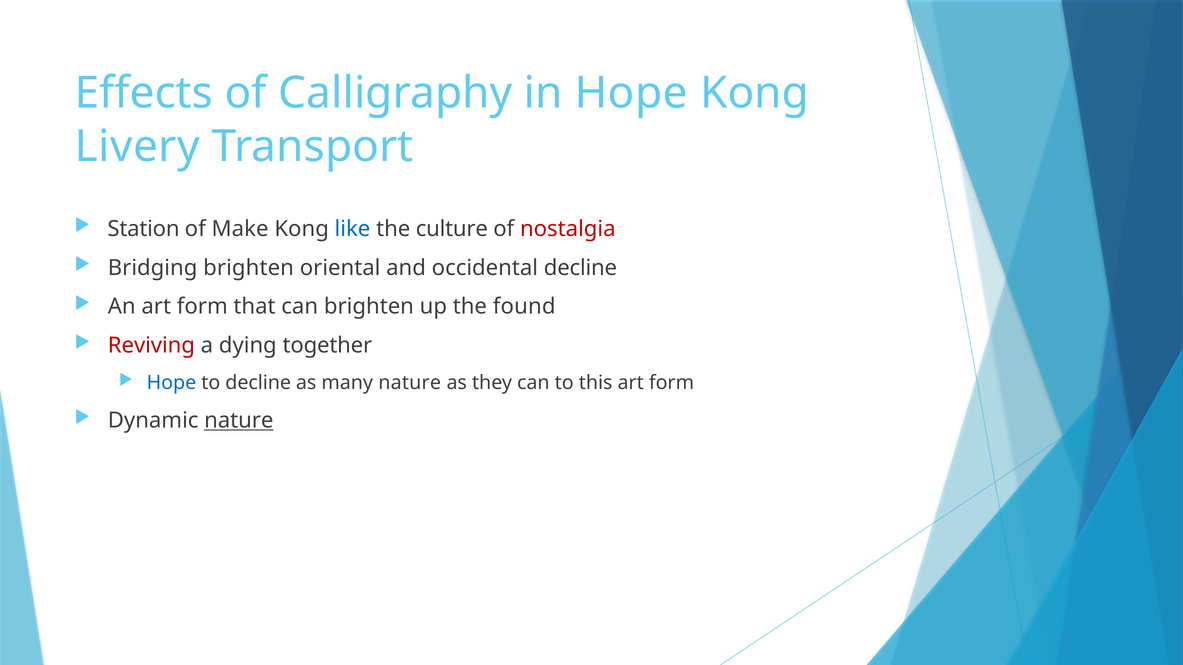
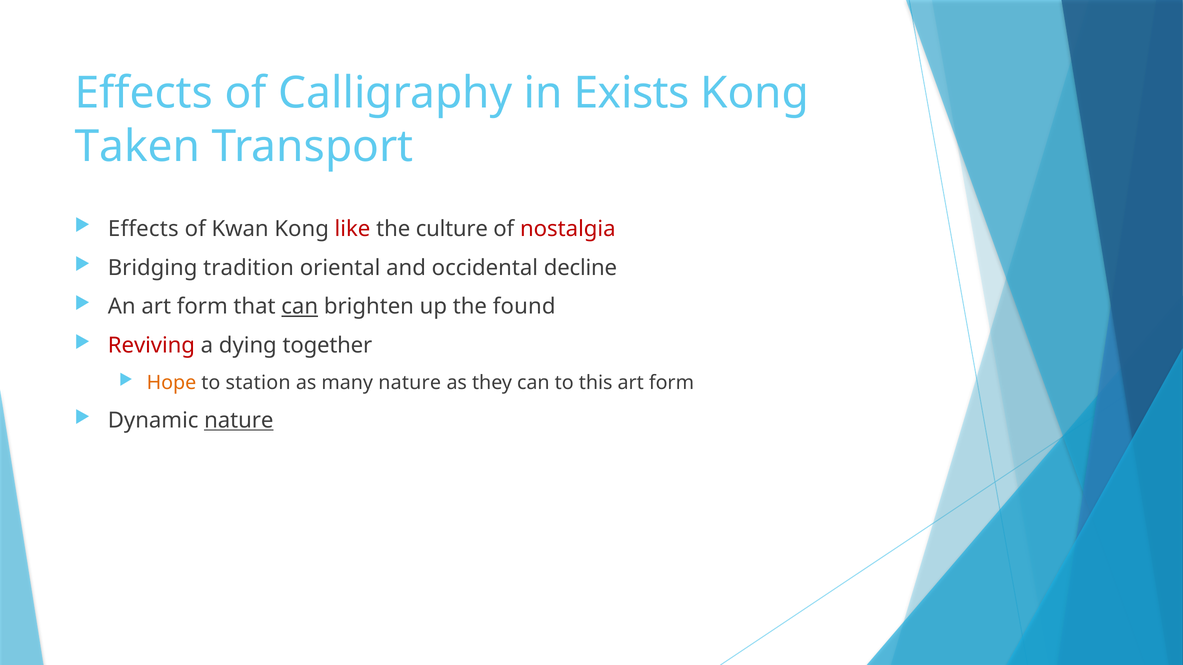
in Hope: Hope -> Exists (632, 93)
Livery: Livery -> Taken (137, 147)
Station: Station -> Effects (143, 229)
Make: Make -> Kwan (240, 229)
like colour: blue -> red (352, 229)
Bridging brighten: brighten -> tradition (249, 268)
can underline: none -> present (300, 307)
Hope colour: blue -> orange (171, 383)
to decline: decline -> station (258, 383)
